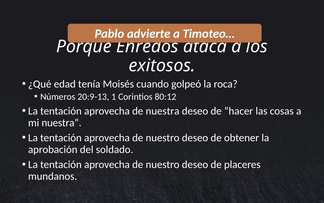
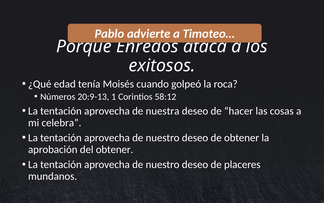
80:12: 80:12 -> 58:12 (165, 97)
mi nuestra: nuestra -> celebra (61, 122)
del soldado: soldado -> obtener (115, 149)
